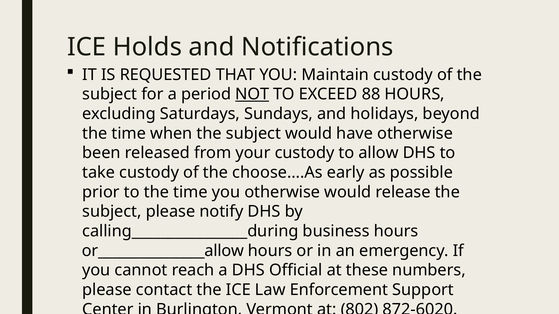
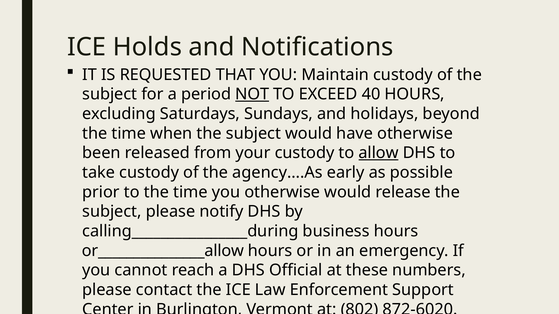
88: 88 -> 40 (371, 94)
allow underline: none -> present (379, 153)
choose….As: choose….As -> agency….As (277, 173)
